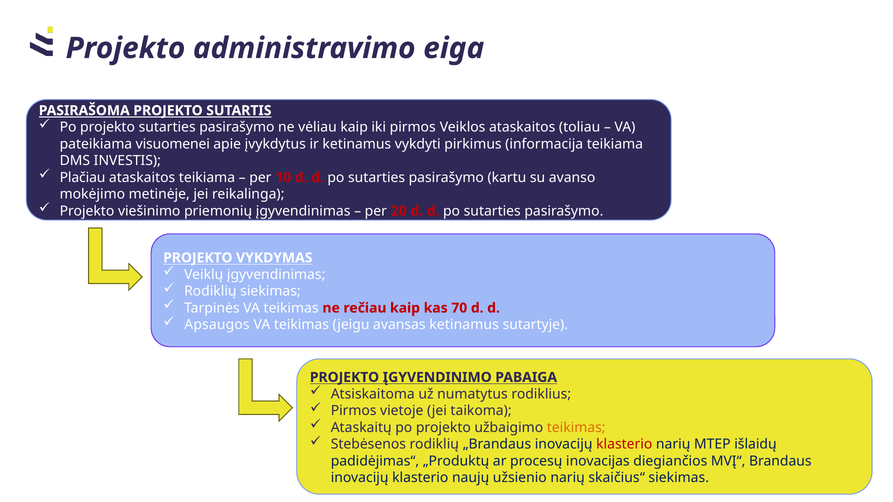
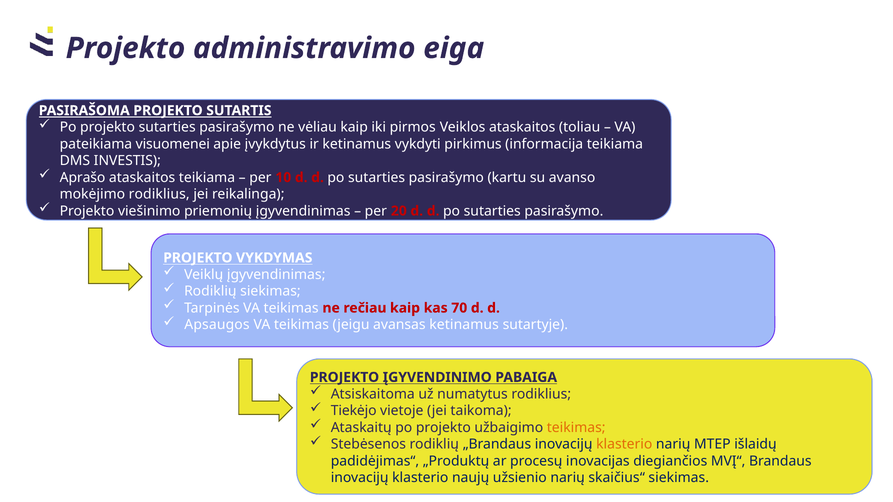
Plačiau: Plačiau -> Aprašo (83, 178)
mokėjimo metinėje: metinėje -> rodiklius (159, 194)
Pirmos: Pirmos -> Tiekėjo (354, 411)
klasterio colour: red -> orange (624, 444)
